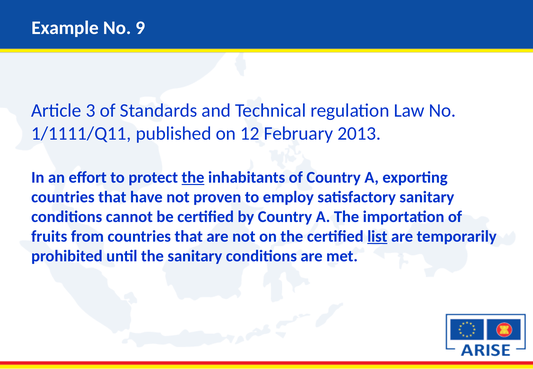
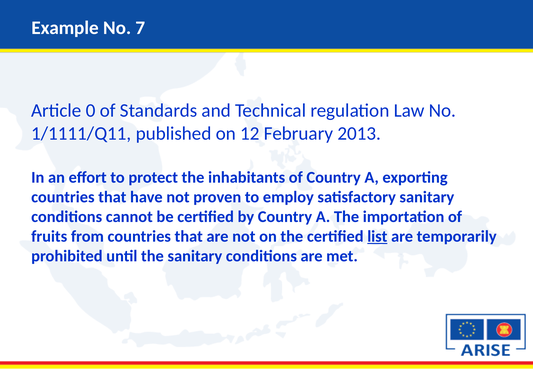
9: 9 -> 7 (140, 28)
3: 3 -> 0 (91, 110)
the underline: present -> none (193, 178)
